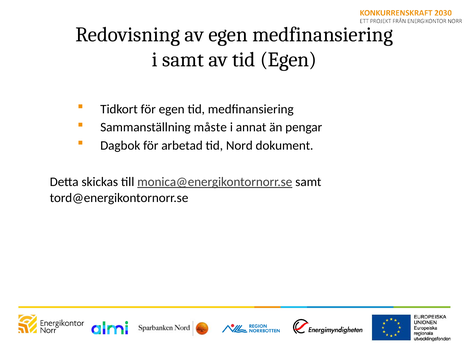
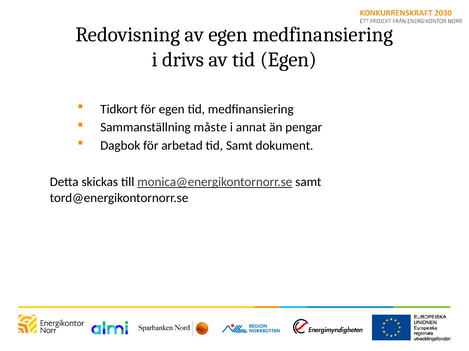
i samt: samt -> drivs (183, 60)
tid Nord: Nord -> Samt (239, 146)
